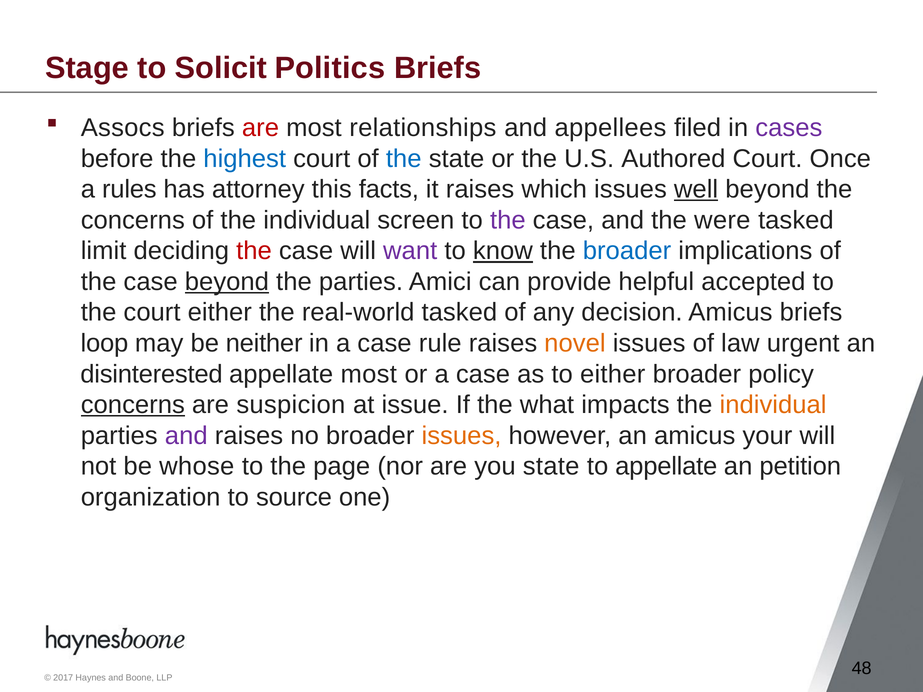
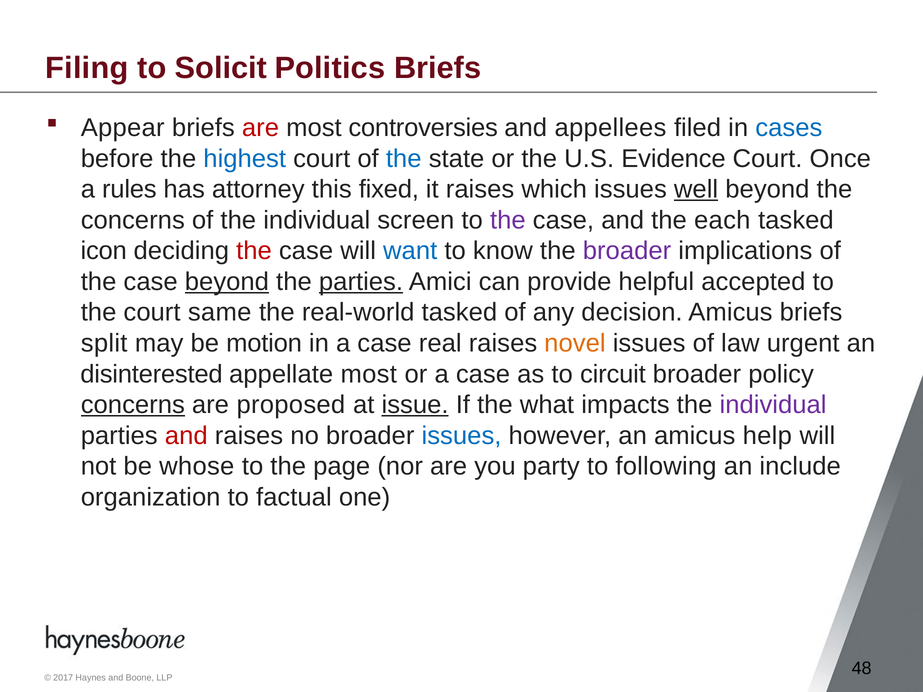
Stage: Stage -> Filing (87, 68)
Assocs: Assocs -> Appear (123, 128)
relationships: relationships -> controversies (423, 128)
cases colour: purple -> blue (789, 128)
Authored: Authored -> Evidence (673, 159)
facts: facts -> fixed (389, 190)
were: were -> each (722, 220)
limit: limit -> icon (104, 251)
want colour: purple -> blue (410, 251)
know underline: present -> none (503, 251)
broader colour: blue -> purple (627, 251)
parties underline: none -> present (361, 282)
court either: either -> same (220, 313)
loop: loop -> split (104, 343)
neither: neither -> motion (264, 343)
rule: rule -> real (440, 343)
to either: either -> circuit (613, 374)
suspicion: suspicion -> proposed (291, 405)
issue underline: none -> present (415, 405)
individual colour: orange -> purple (773, 405)
and colour: purple -> red (186, 436)
issues colour: orange -> blue (462, 436)
your: your -> help (767, 436)
you state: state -> party (551, 467)
to appellate: appellate -> following (666, 467)
petition: petition -> include (800, 467)
source: source -> factual (294, 497)
